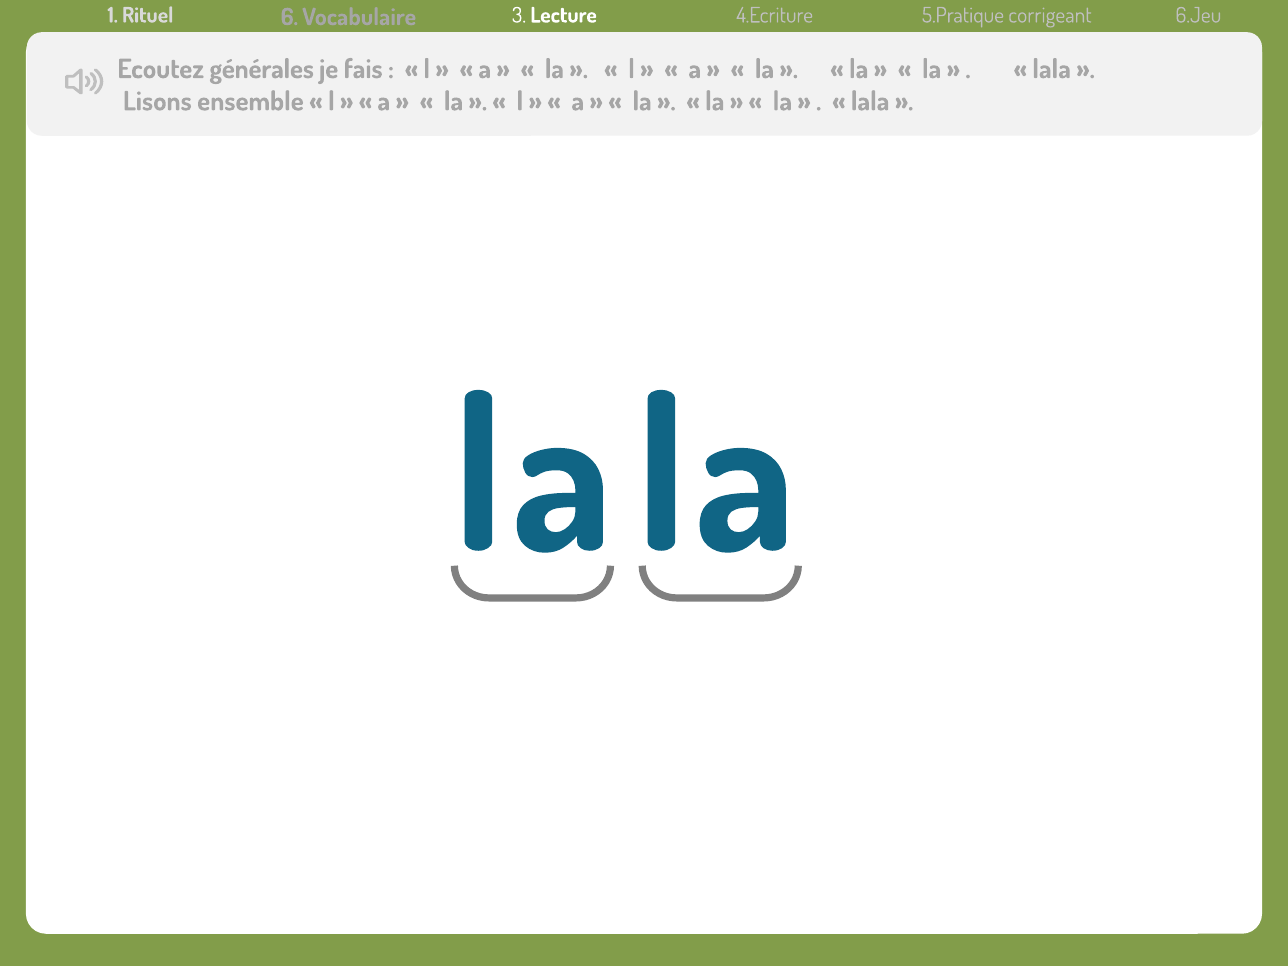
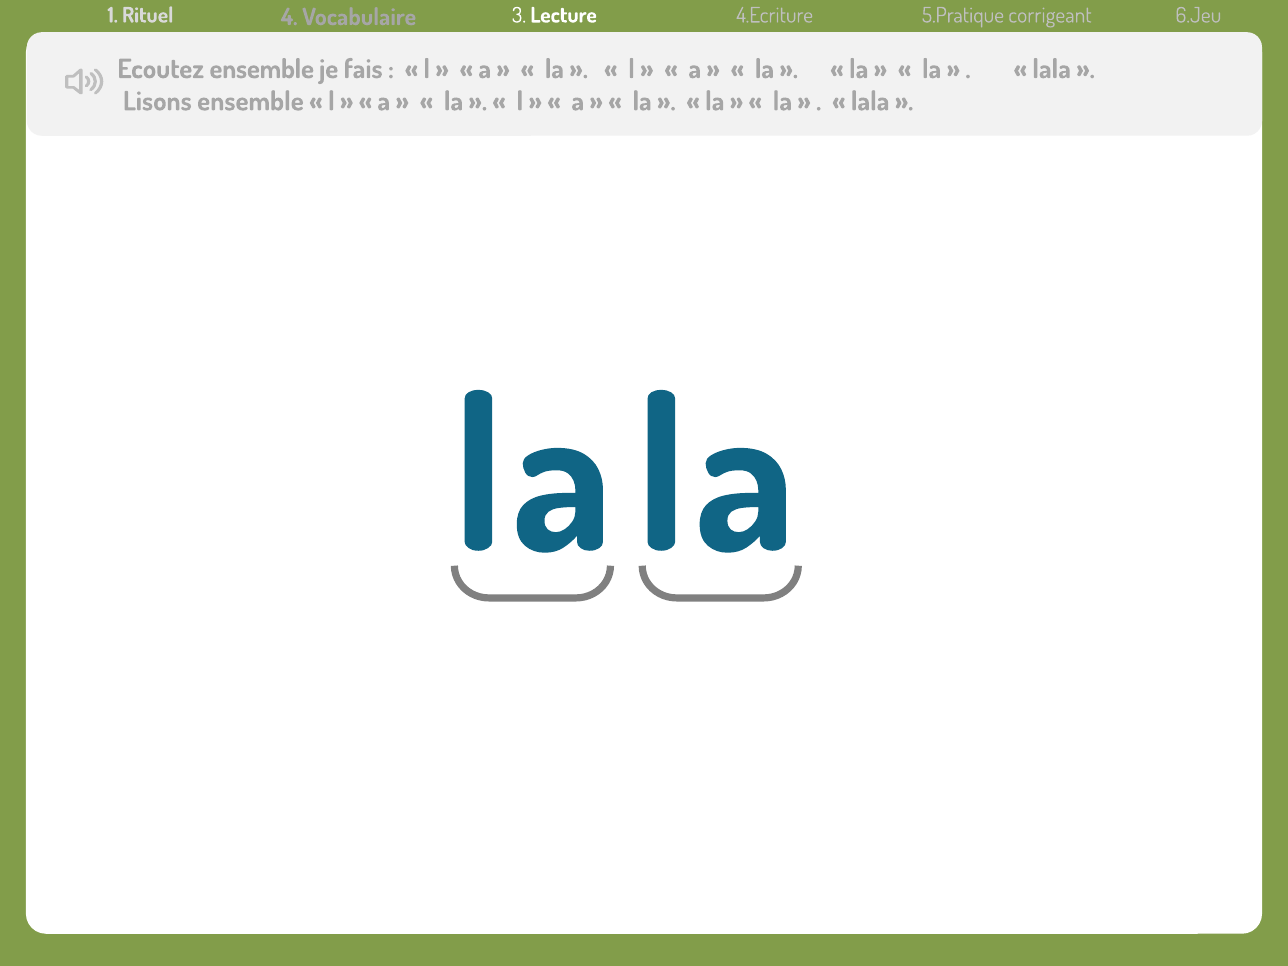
6: 6 -> 4 (289, 17)
Ecoutez générales: générales -> ensemble (262, 69)
